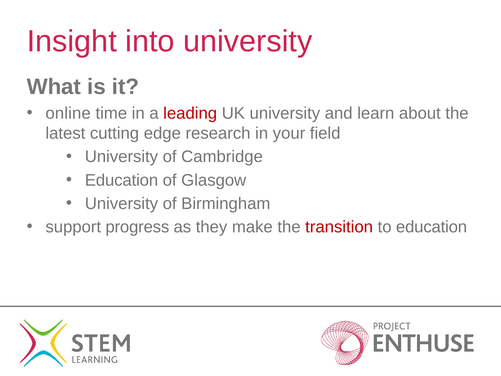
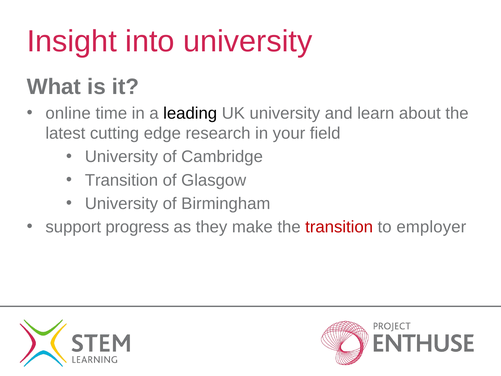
leading colour: red -> black (190, 113)
Education: Education -> Transition (121, 180)
to education: education -> employer (431, 227)
